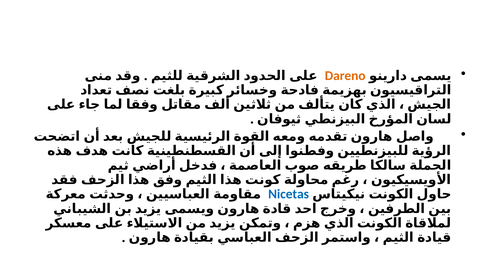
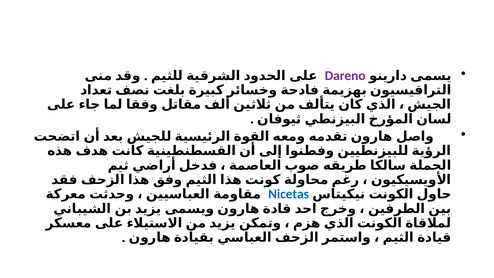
Dareno colour: orange -> purple (345, 76)
